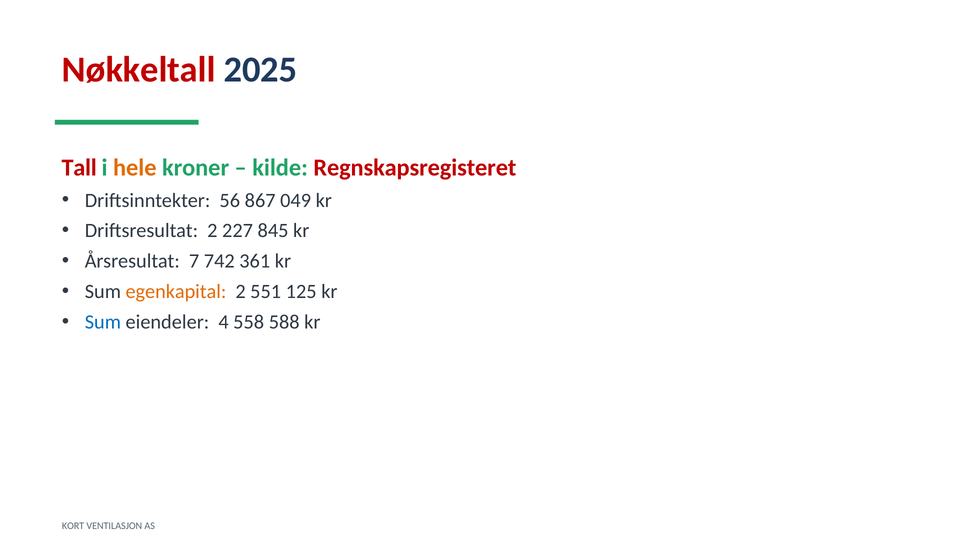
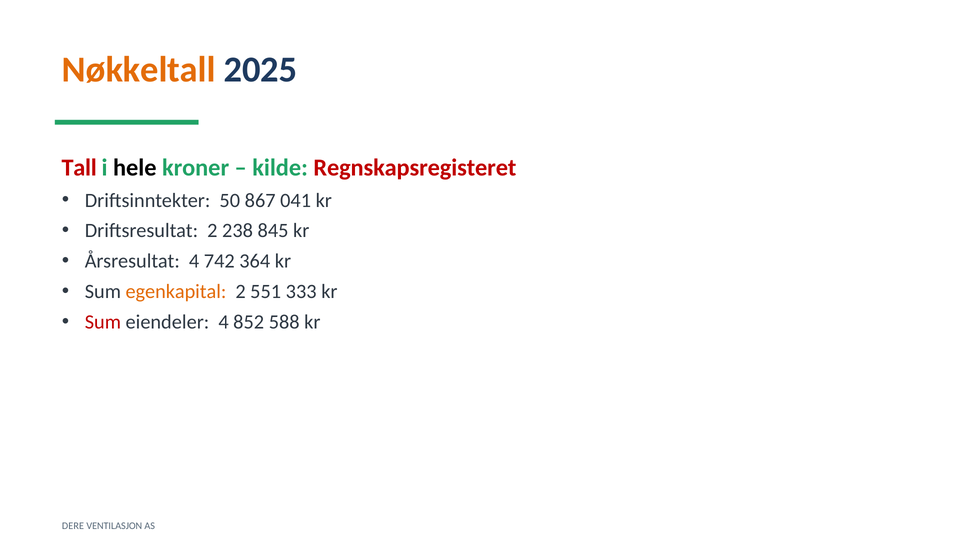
Nøkkeltall colour: red -> orange (139, 70)
hele colour: orange -> black (135, 168)
56: 56 -> 50 (230, 200)
049: 049 -> 041 (296, 200)
227: 227 -> 238 (238, 231)
Årsresultat 7: 7 -> 4 (194, 261)
361: 361 -> 364 (255, 261)
125: 125 -> 333 (301, 292)
Sum colour: blue -> red (103, 322)
558: 558 -> 852 (249, 322)
KORT: KORT -> DERE (73, 526)
